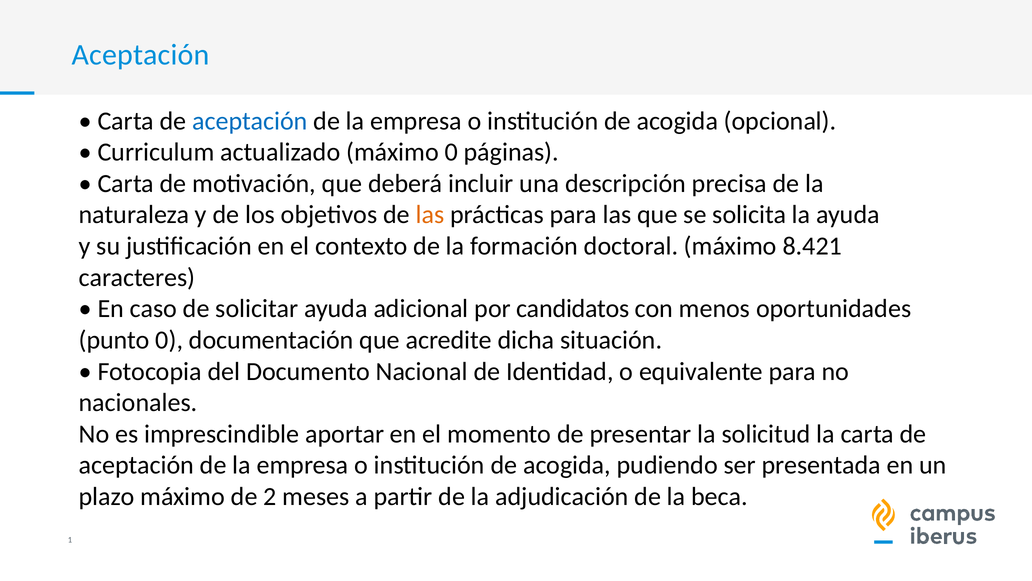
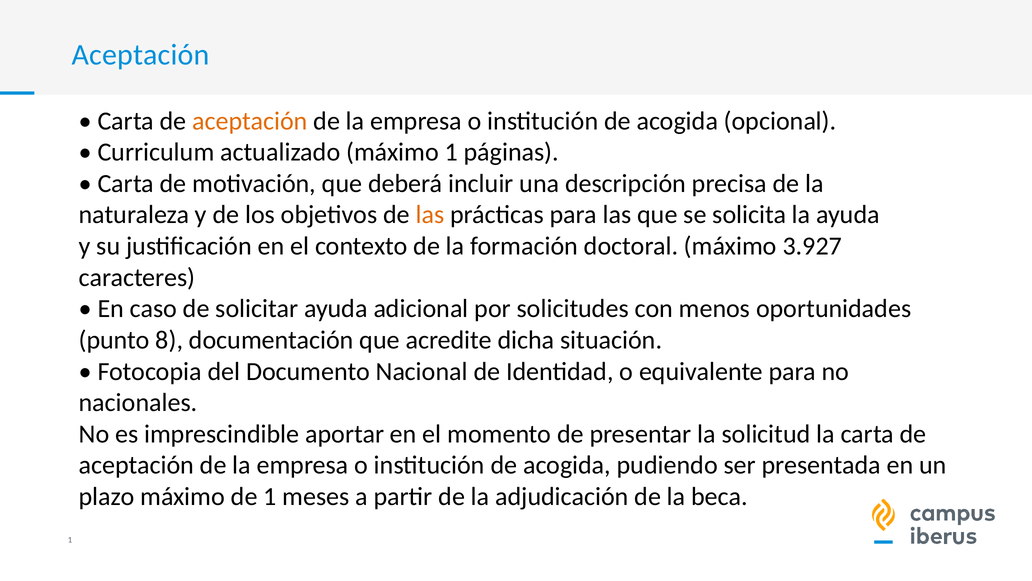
aceptación colour: blue -> orange (250, 121)
máximo 0: 0 -> 1 (451, 152)
8.421: 8.421 -> 3.927 (812, 246)
candidatos: candidatos -> solicitudes (573, 309)
punto 0: 0 -> 8 (169, 340)
de 2: 2 -> 1 (270, 496)
